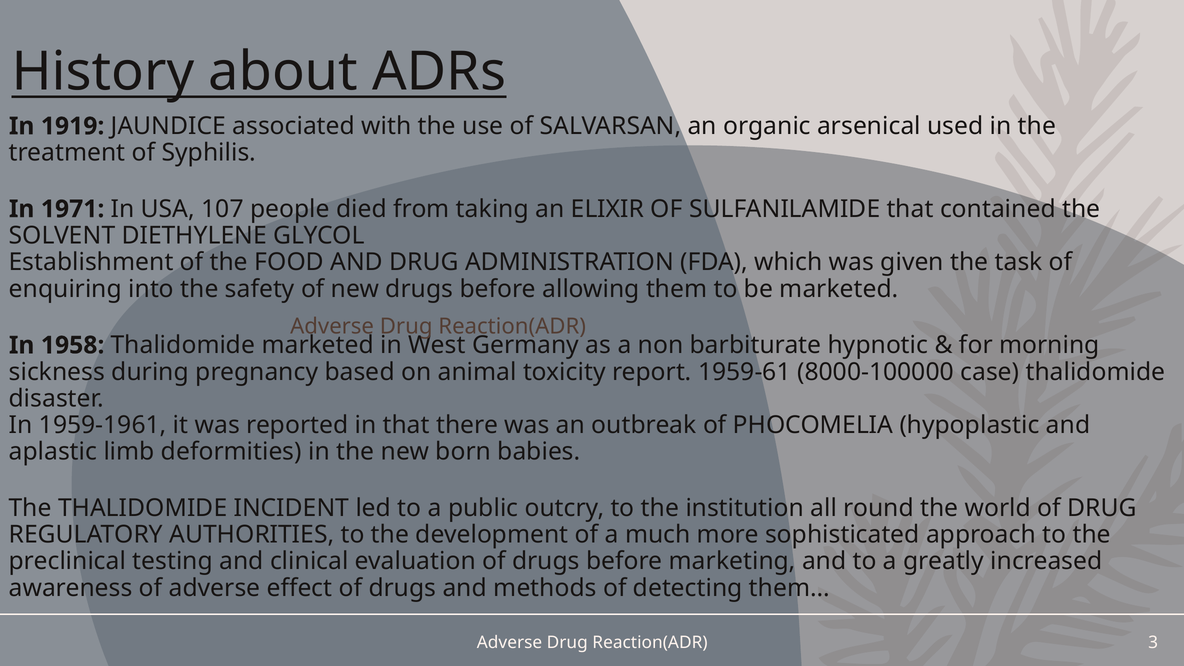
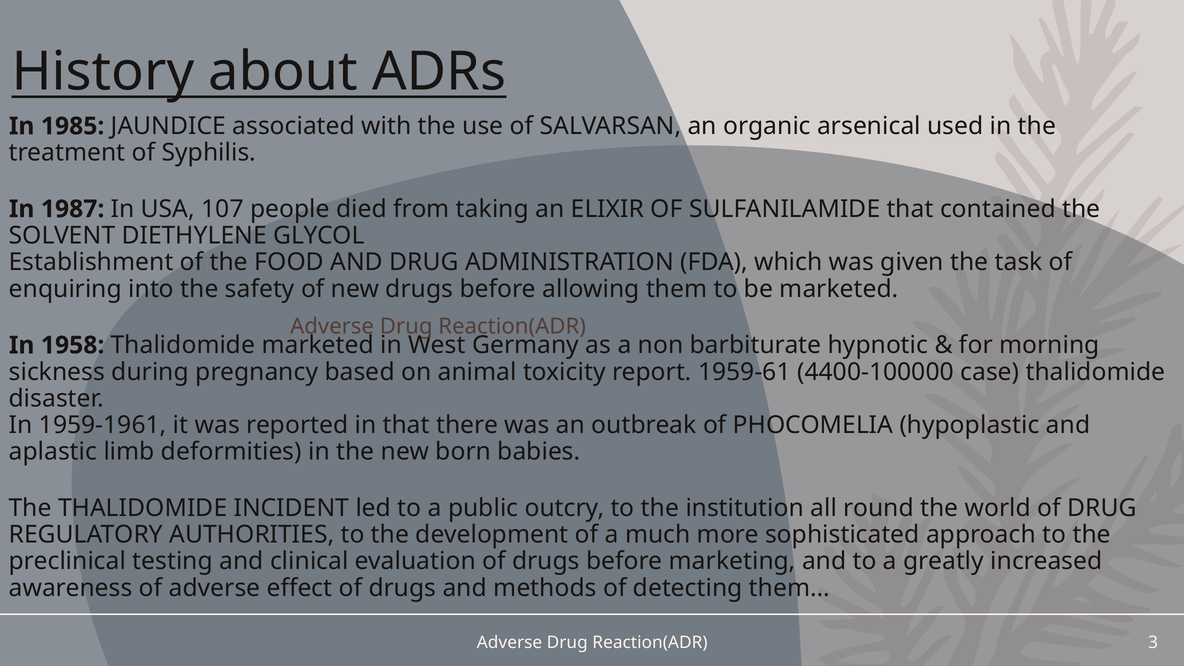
1919: 1919 -> 1985 (73, 126)
1971: 1971 -> 1987 (73, 209)
8000-100000: 8000-100000 -> 4400-100000 (876, 372)
